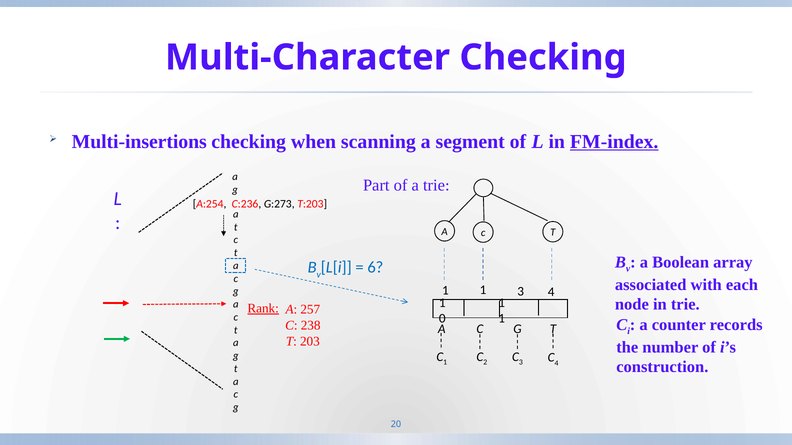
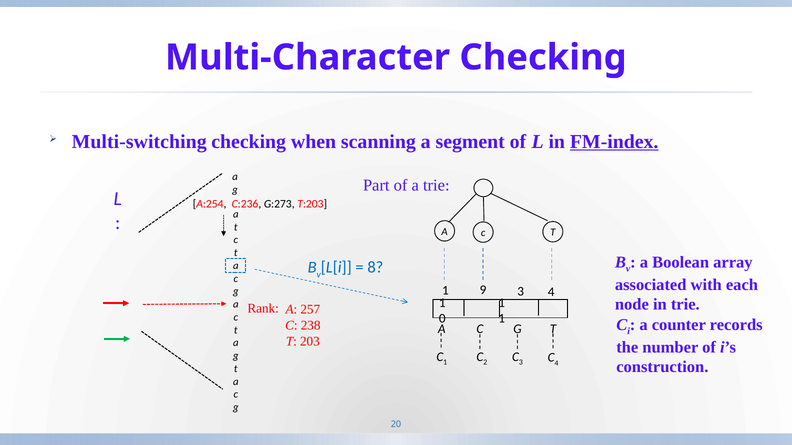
Multi-insertions: Multi-insertions -> Multi-switching (139, 142)
6: 6 -> 8 (375, 268)
1: 1 -> 9 (483, 290)
Rank underline: present -> none (263, 309)
